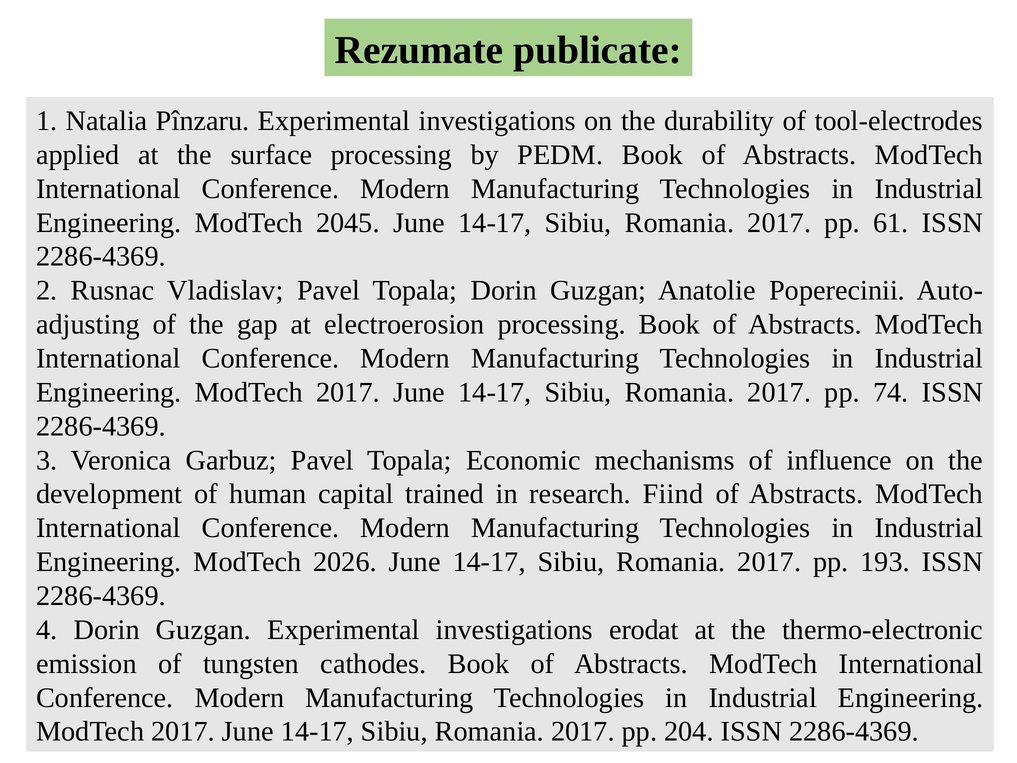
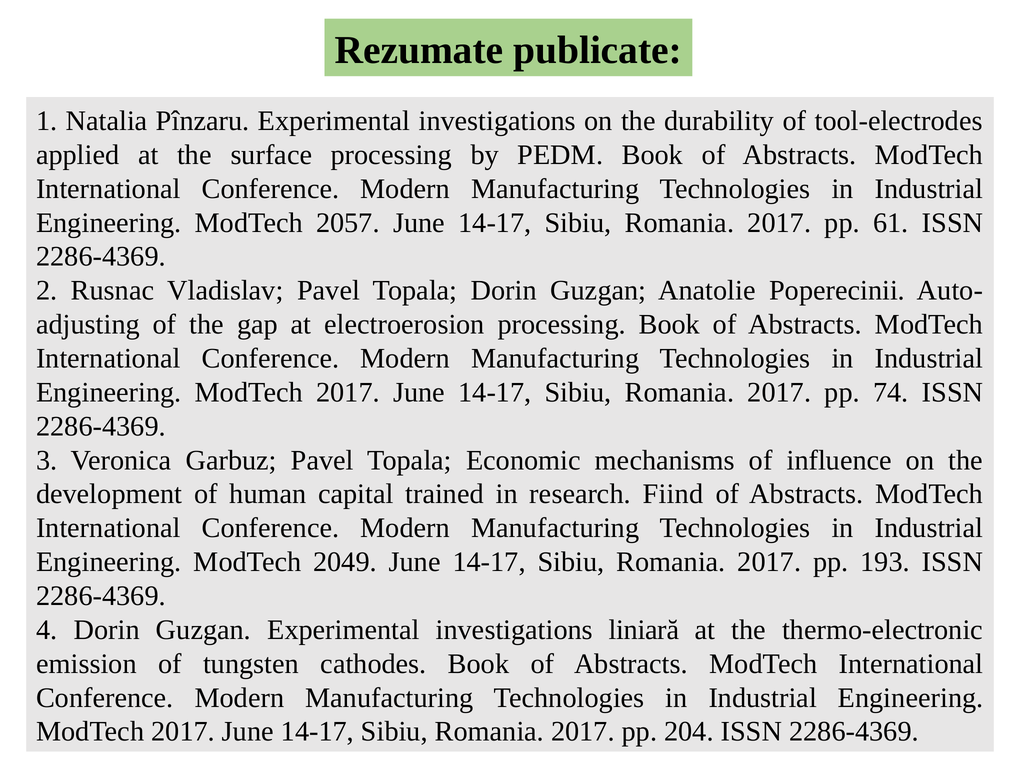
2045: 2045 -> 2057 (348, 223)
2026: 2026 -> 2049 (345, 562)
erodat: erodat -> liniară (644, 630)
